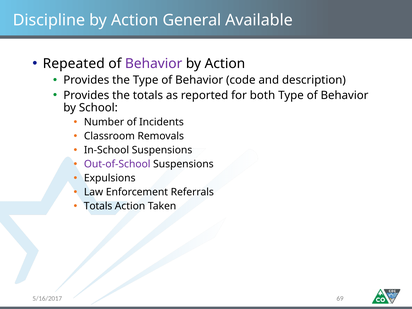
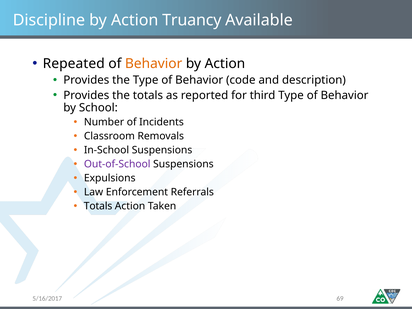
General: General -> Truancy (192, 20)
Behavior colour: purple -> orange (154, 64)
both: both -> third (263, 95)
